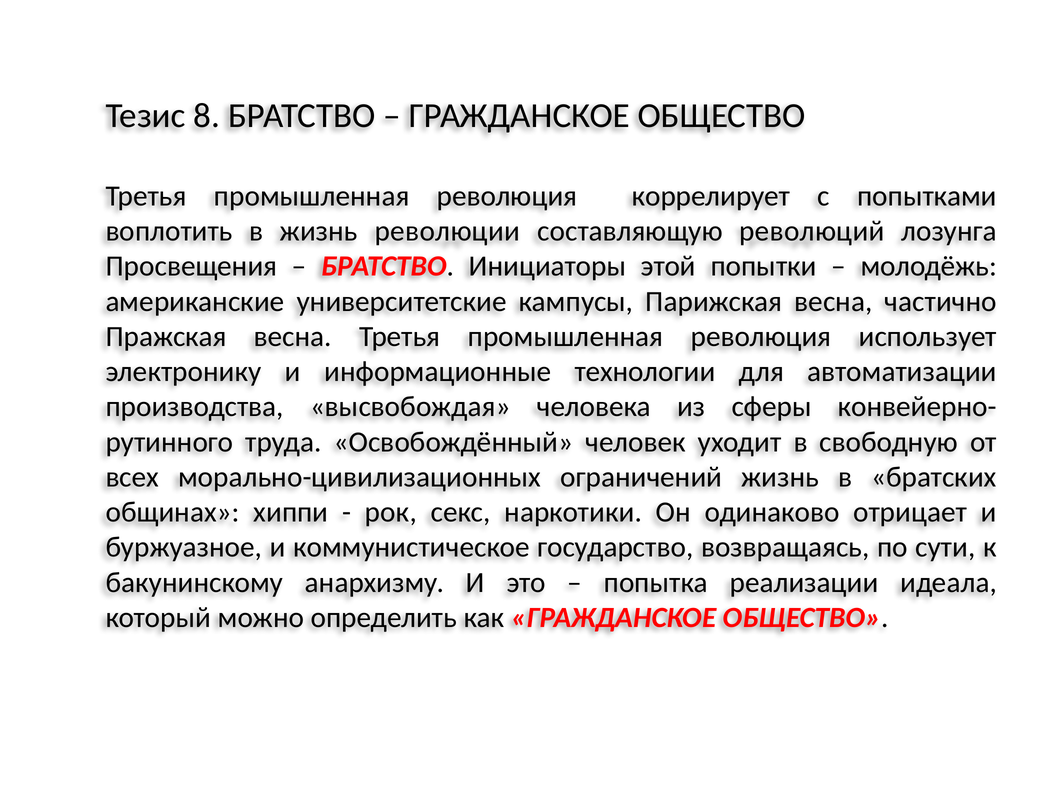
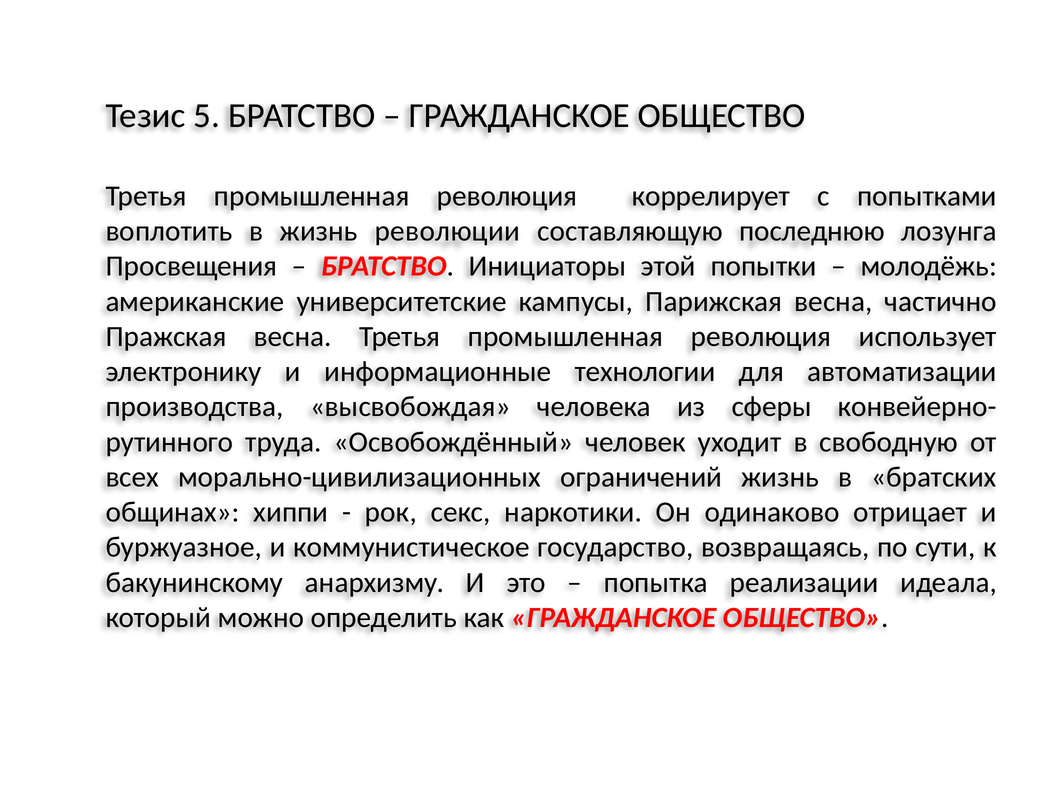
8: 8 -> 5 (207, 116)
революций: революций -> последнюю (812, 231)
